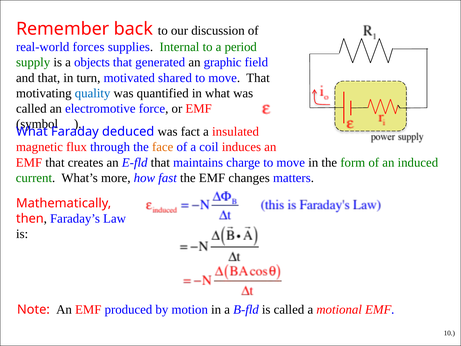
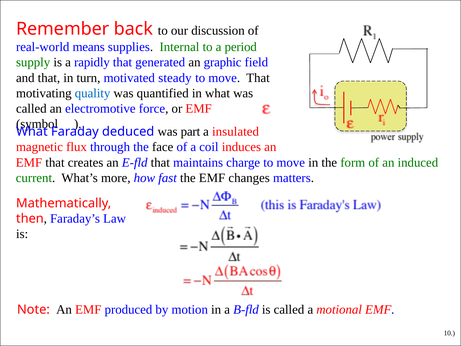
forces: forces -> means (89, 47)
objects: objects -> rapidly (92, 62)
shared: shared -> steady (175, 78)
fact: fact -> part (190, 132)
face colour: orange -> black (163, 147)
